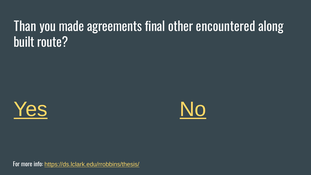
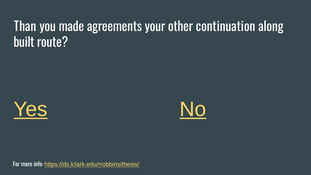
final: final -> your (155, 27)
encountered: encountered -> continuation (226, 27)
